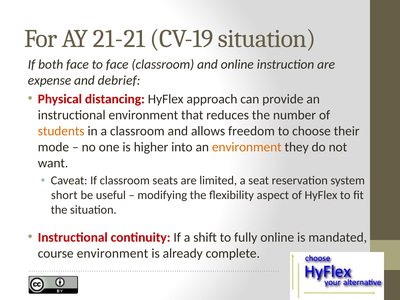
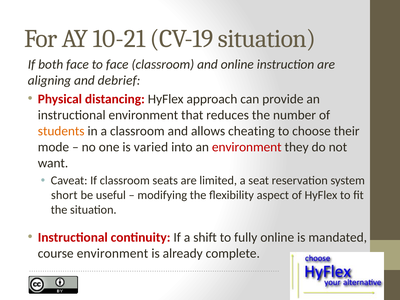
21-21: 21-21 -> 10-21 (119, 39)
expense: expense -> aligning (49, 80)
freedom: freedom -> cheating (251, 131)
higher: higher -> varied (151, 147)
environment colour: orange -> red (247, 147)
